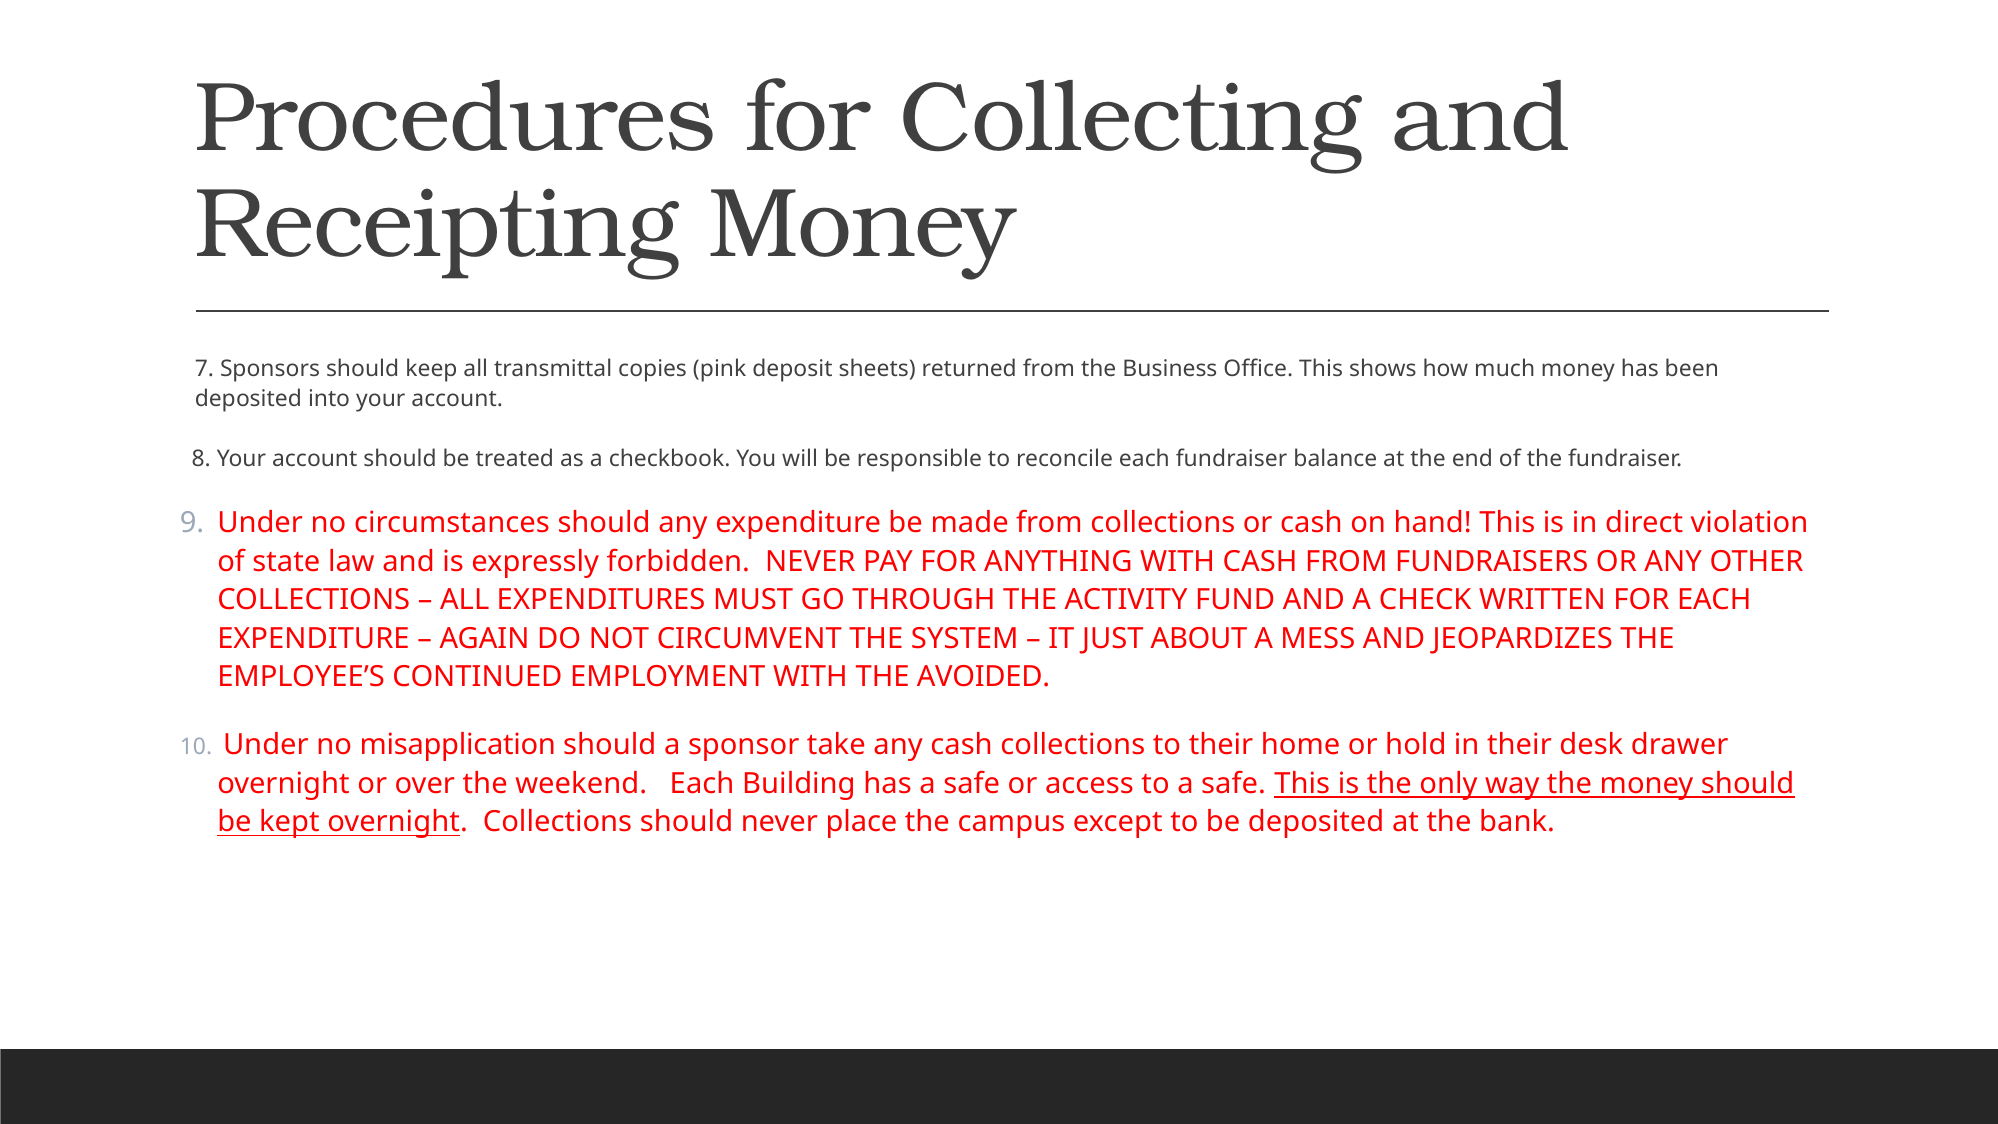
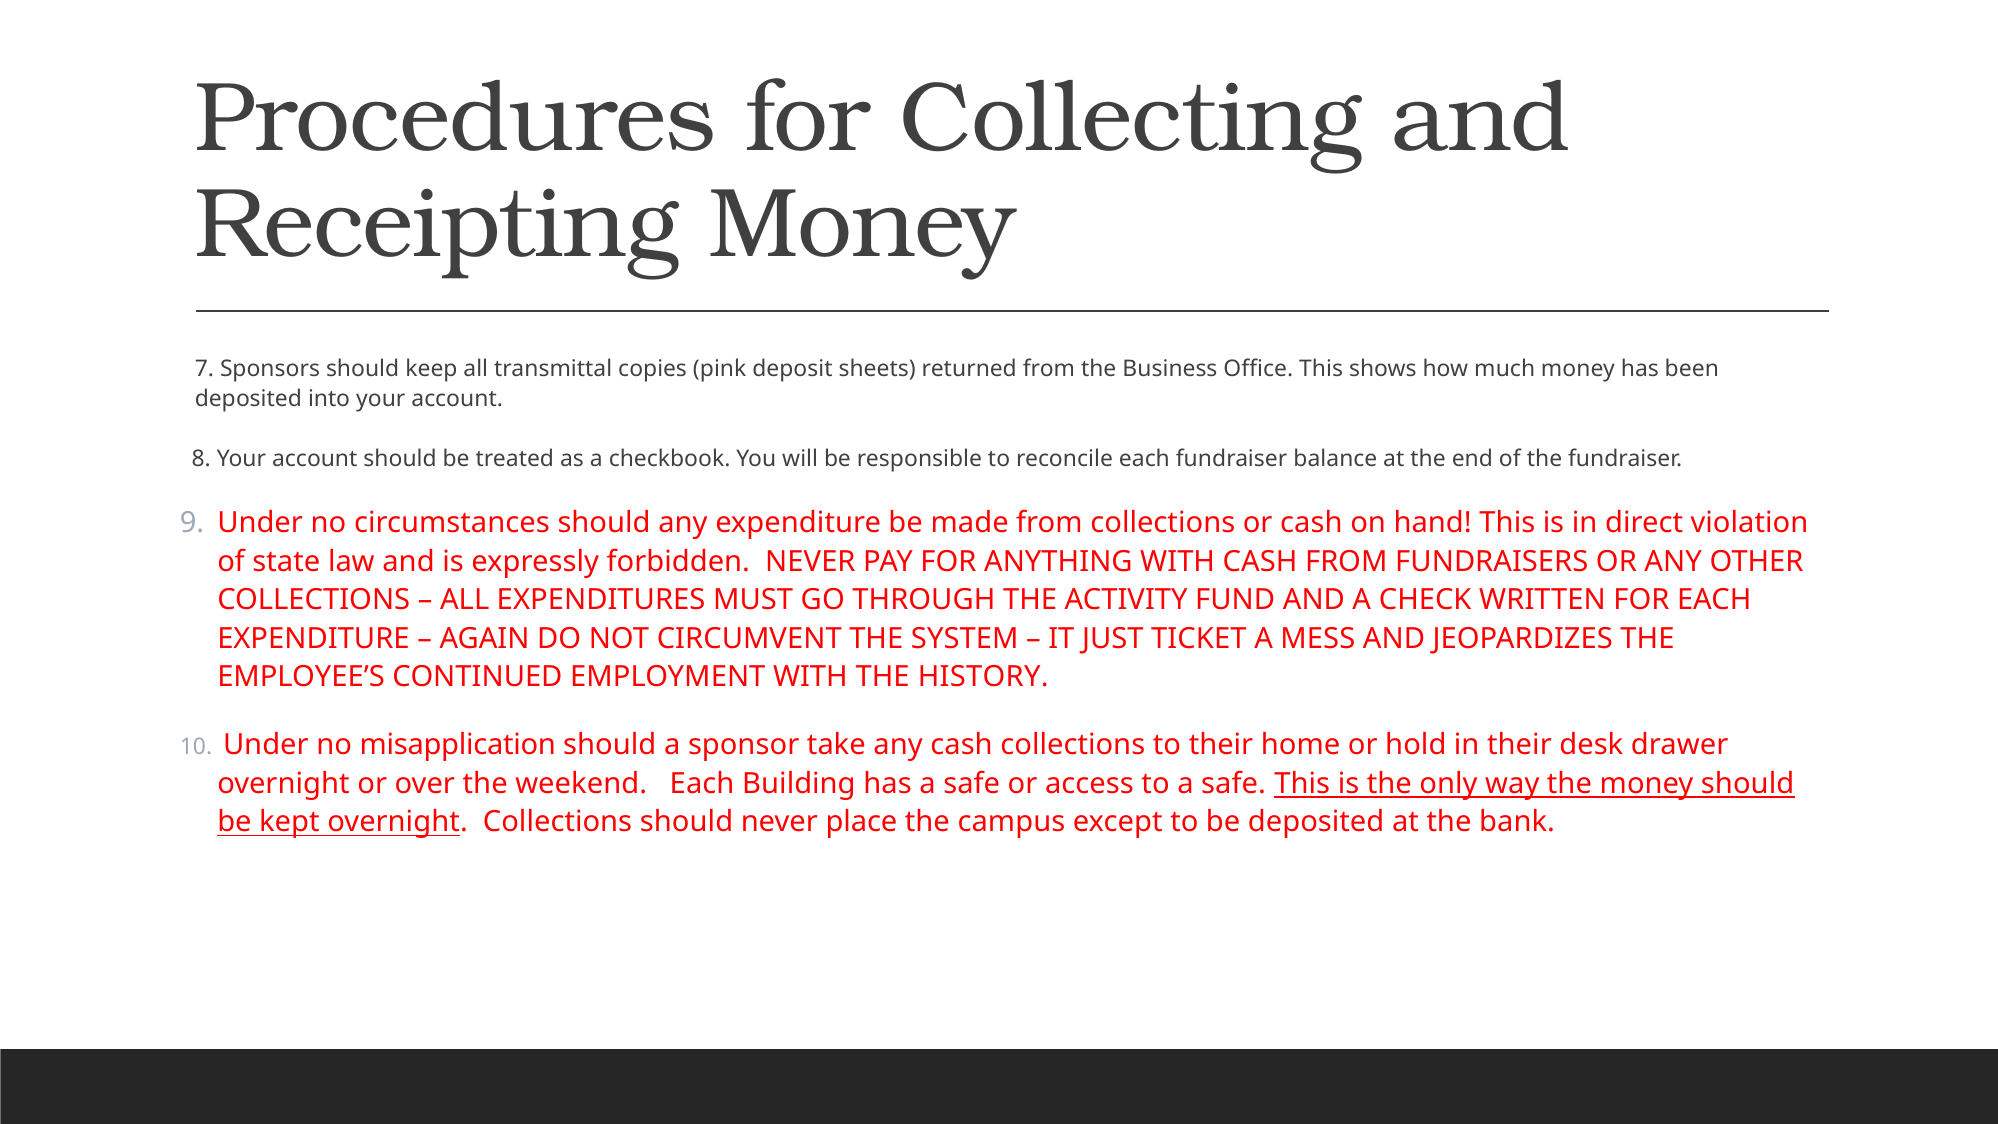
ABOUT: ABOUT -> TICKET (1199, 639)
AVOIDED: AVOIDED -> HISTORY (983, 677)
